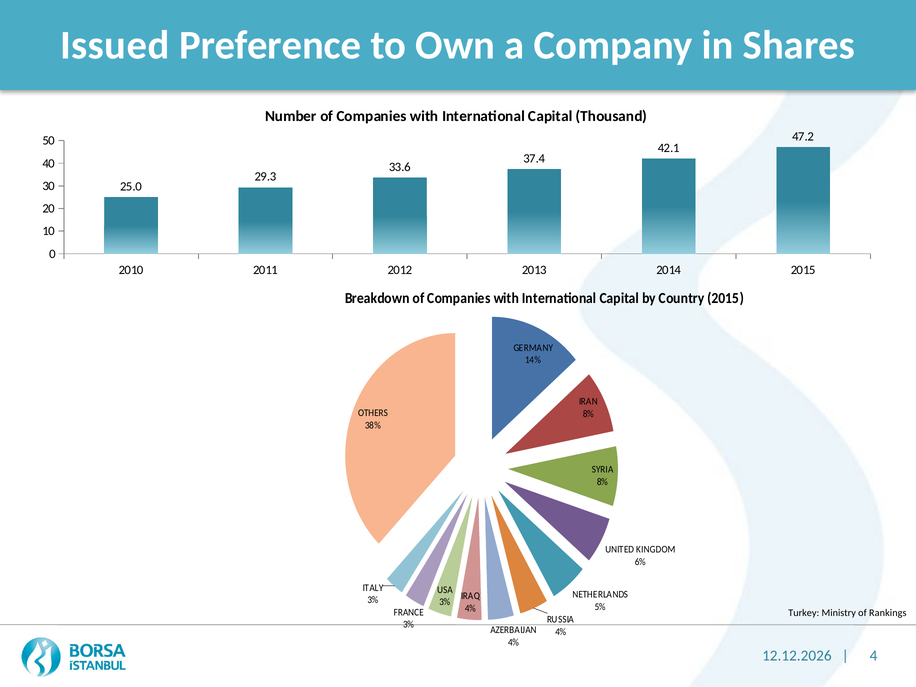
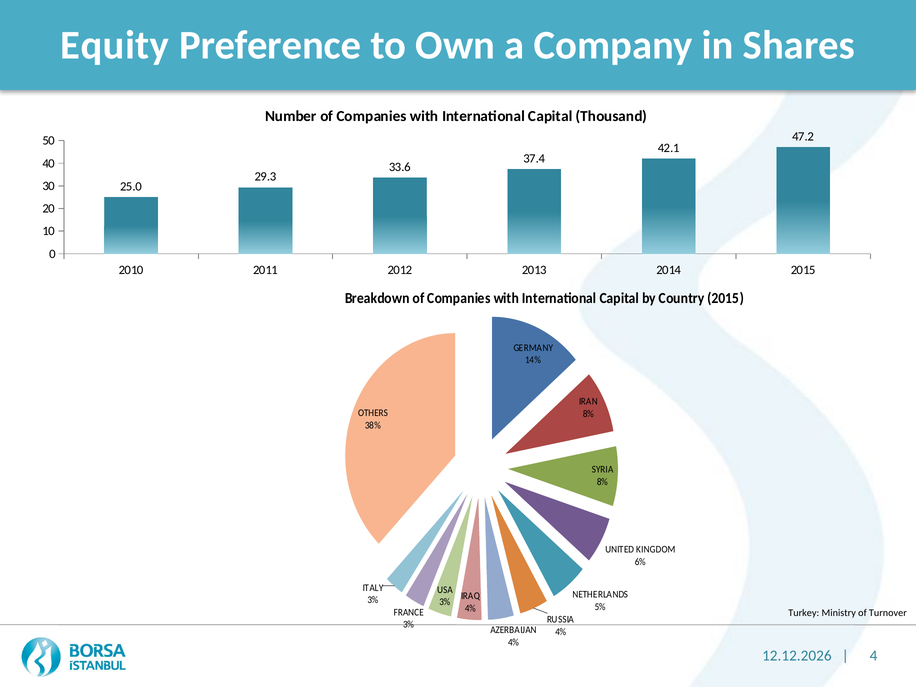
Issued: Issued -> Equity (115, 46)
Rankings: Rankings -> Turnover (888, 613)
